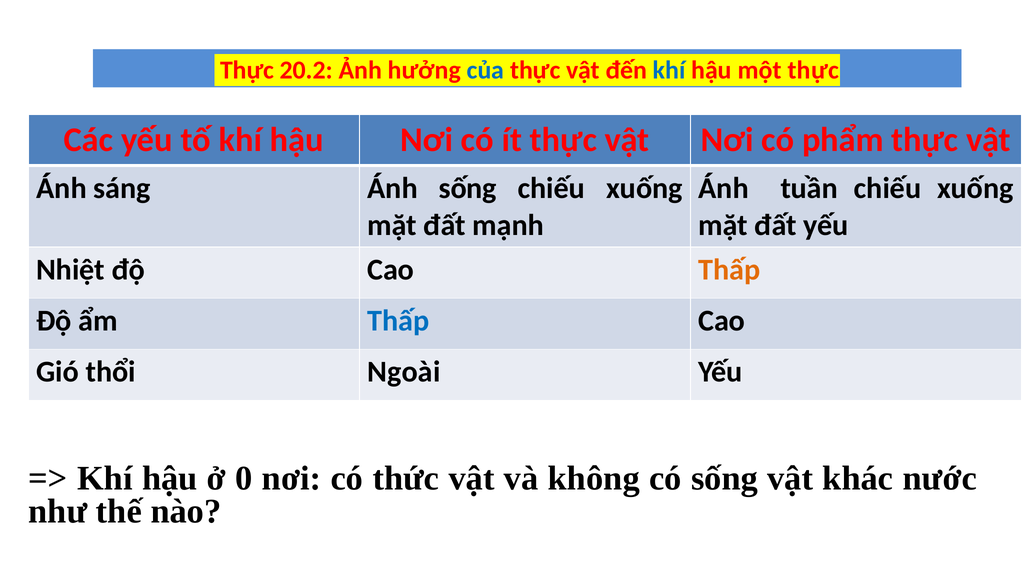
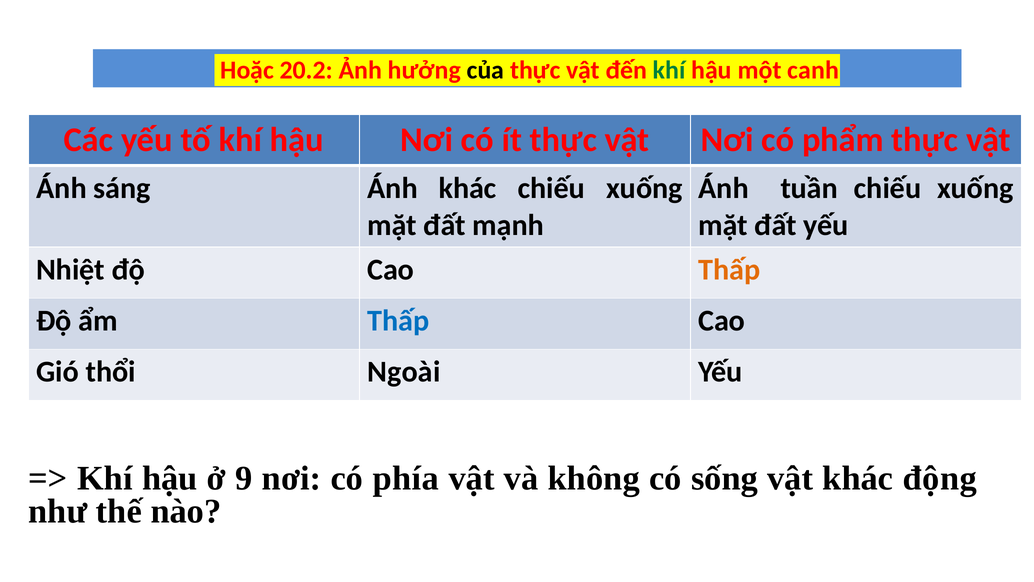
Thực: Thực -> Hoặc (247, 70)
của colour: blue -> black (485, 70)
khí colour: blue -> green (669, 70)
một thực: thực -> canh (813, 70)
Ánh sống: sống -> khác (468, 188)
0: 0 -> 9 (244, 478)
thức: thức -> phía (406, 478)
nước: nước -> động (940, 478)
